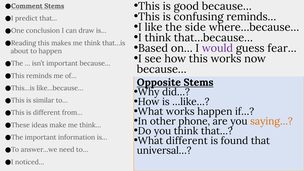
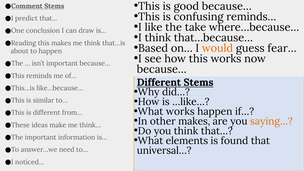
side: side -> take (196, 27)
would colour: purple -> orange (217, 48)
Opposite: Opposite -> Different (159, 82)
other phone: phone -> makes (194, 121)
What different: different -> elements (187, 141)
